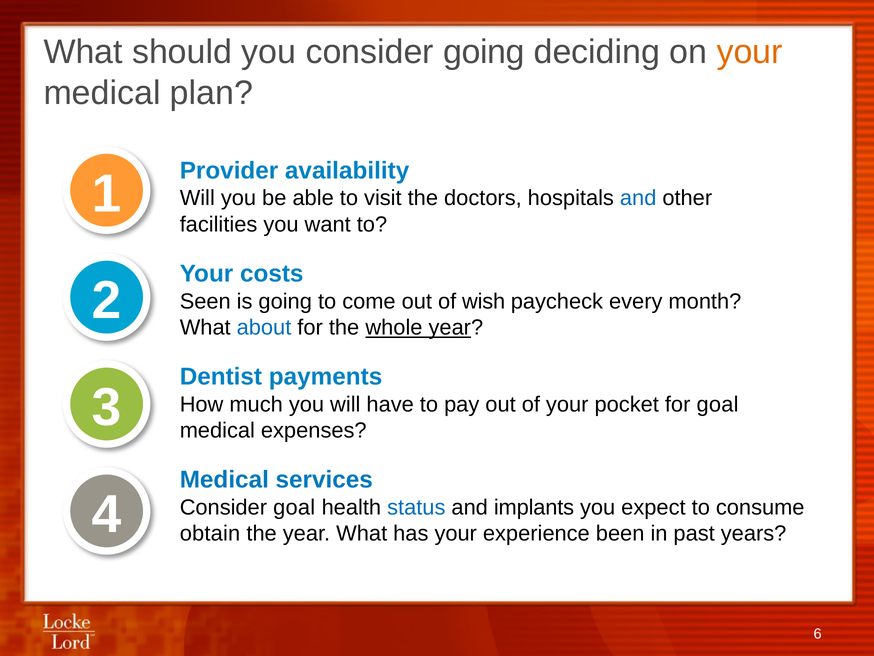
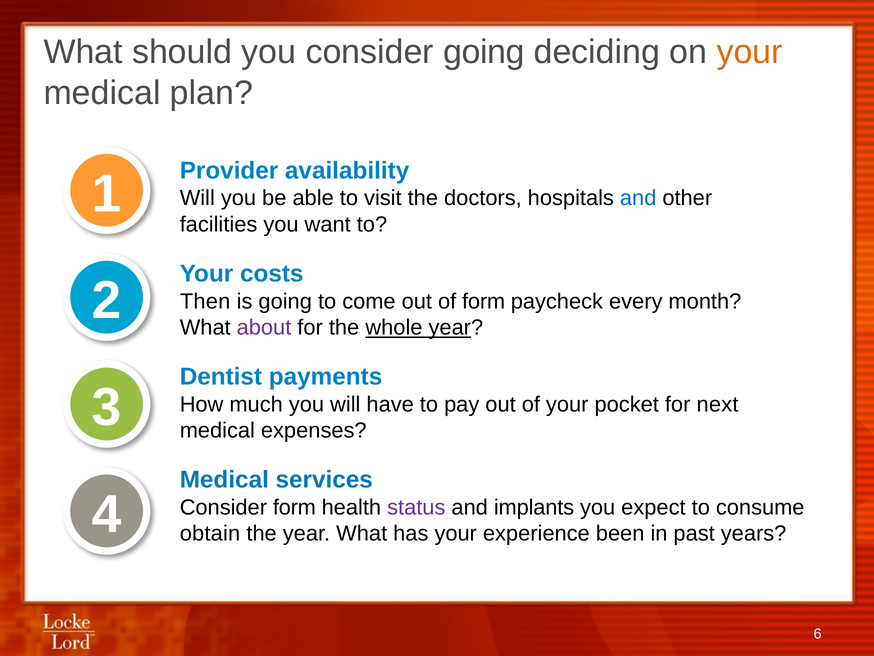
Seen: Seen -> Then (205, 301)
of wish: wish -> form (484, 301)
about colour: blue -> purple (264, 327)
for goal: goal -> next (718, 404)
Consider goal: goal -> form (294, 507)
status colour: blue -> purple (416, 507)
